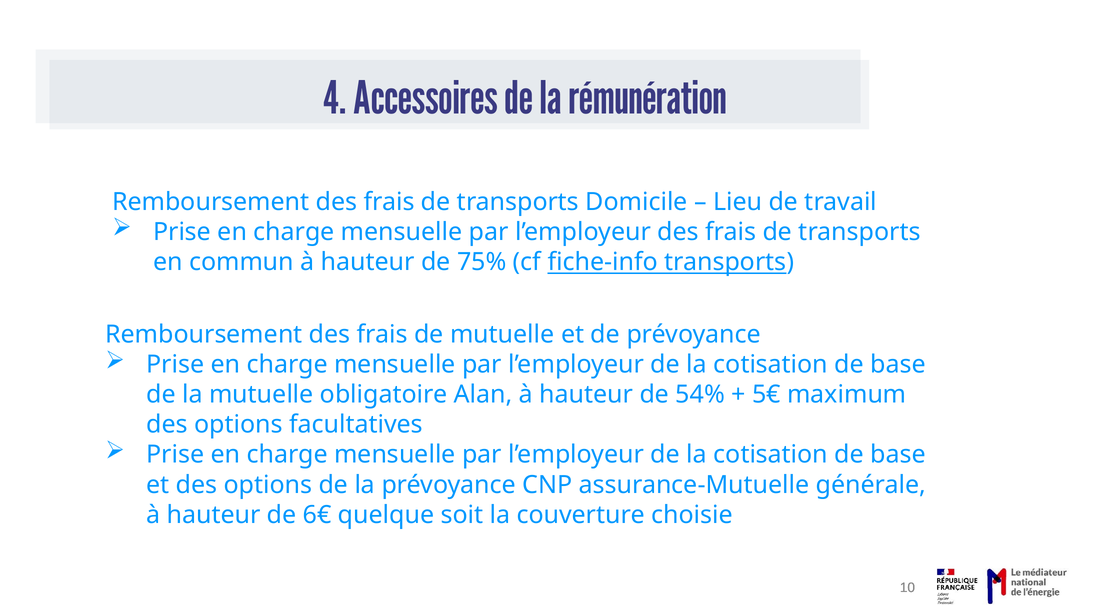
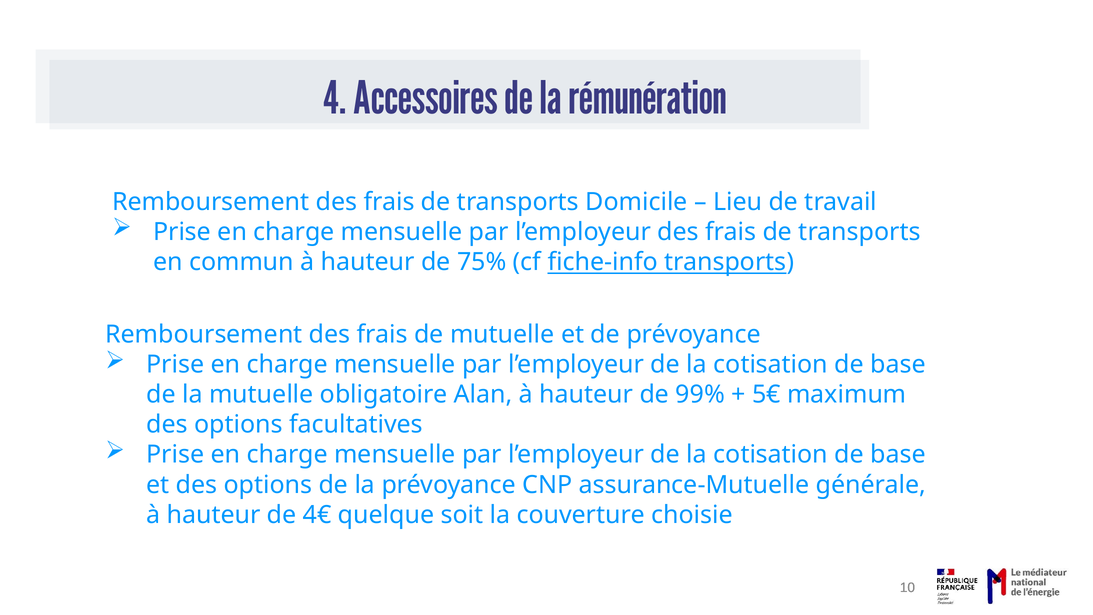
54%: 54% -> 99% (700, 394)
6€: 6€ -> 4€ (317, 515)
